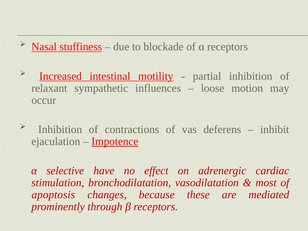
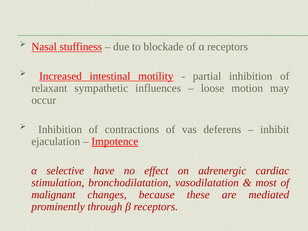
apoptosis: apoptosis -> malignant (53, 195)
